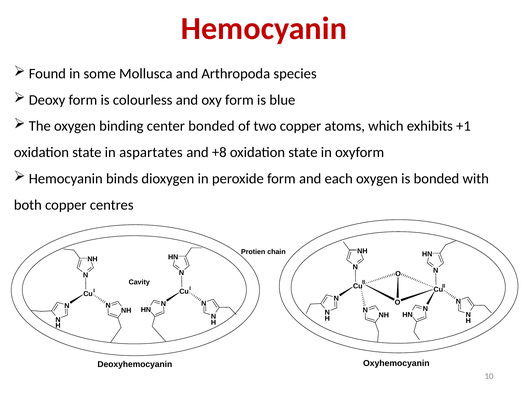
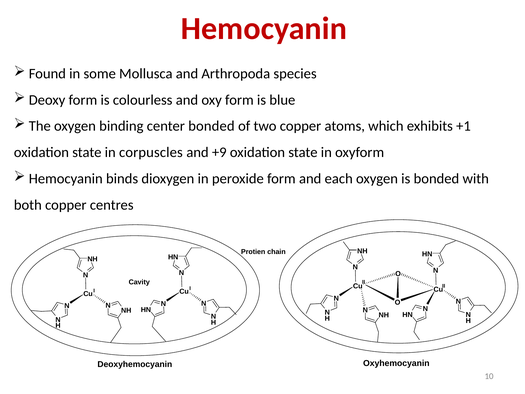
aspartates: aspartates -> corpuscles (151, 152)
+8: +8 -> +9 (219, 152)
